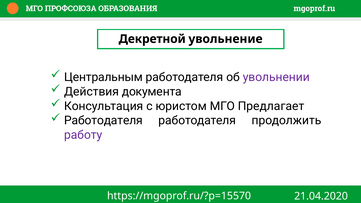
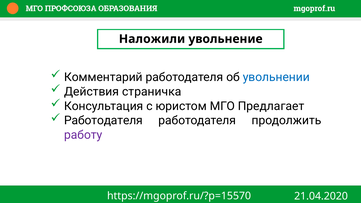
Декретной: Декретной -> Наложили (152, 39)
Центральным: Центральным -> Комментарий (103, 77)
увольнении colour: purple -> blue (276, 77)
документа: документа -> страничка (152, 92)
